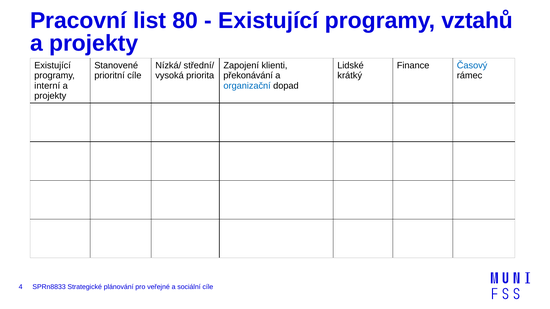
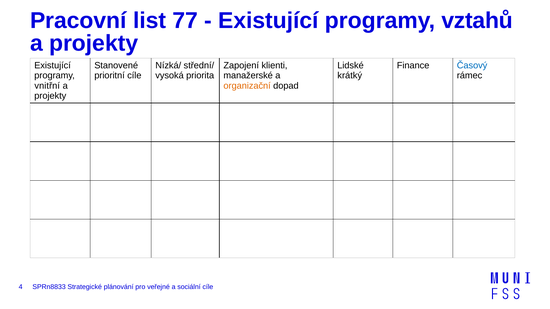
80: 80 -> 77 (185, 21)
překonávání: překonávání -> manažerské (248, 76)
interní: interní -> vnitřní (47, 86)
organizační colour: blue -> orange (247, 86)
